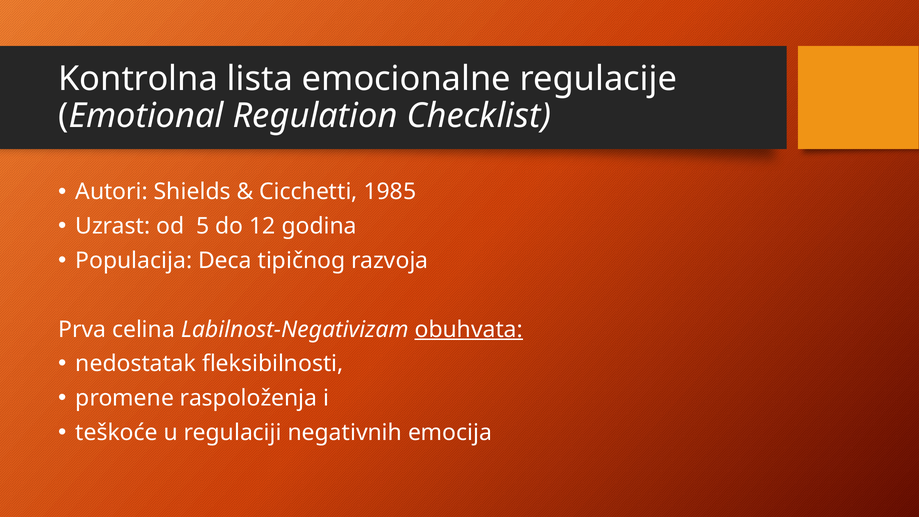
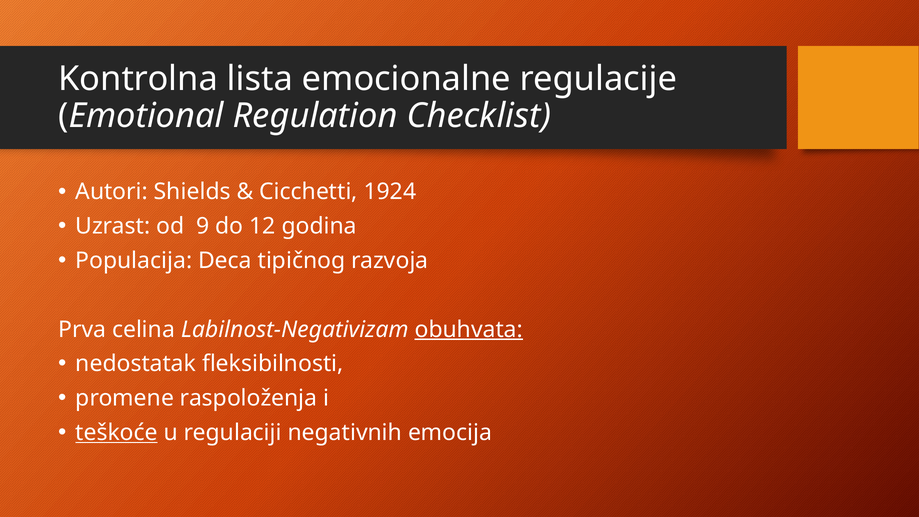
1985: 1985 -> 1924 (390, 192)
5: 5 -> 9 (203, 226)
teškoće underline: none -> present (117, 433)
